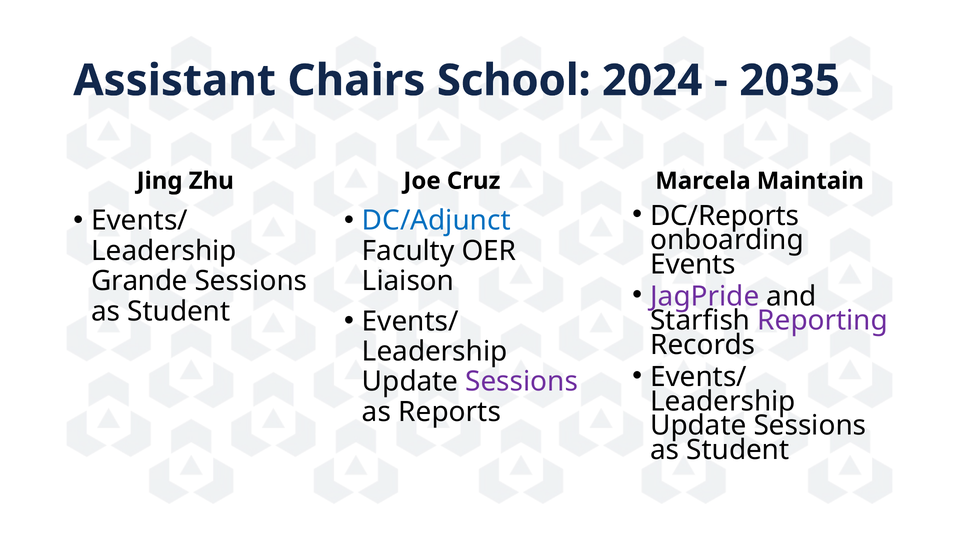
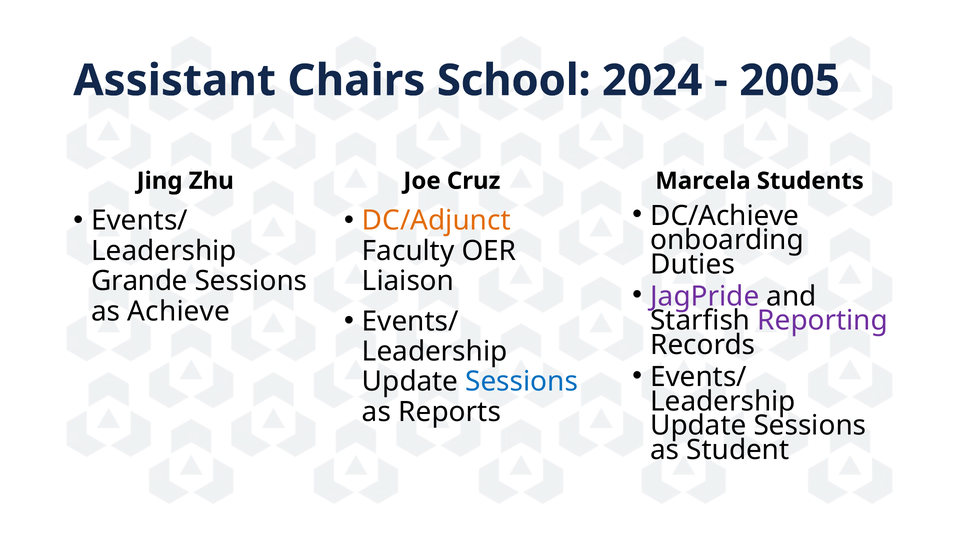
2035: 2035 -> 2005 (790, 81)
Maintain: Maintain -> Students (810, 181)
DC/Reports: DC/Reports -> DC/Achieve (725, 216)
DC/Adjunct colour: blue -> orange (436, 220)
Events: Events -> Duties (693, 264)
Student: Student -> Achieve (179, 311)
Sessions colour: purple -> blue (522, 381)
